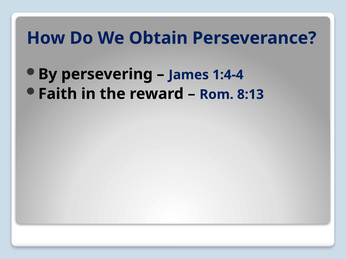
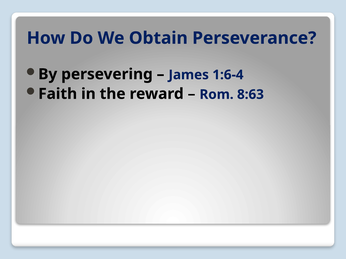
1:4-4: 1:4-4 -> 1:6-4 (228, 75)
8:13: 8:13 -> 8:63 (250, 95)
